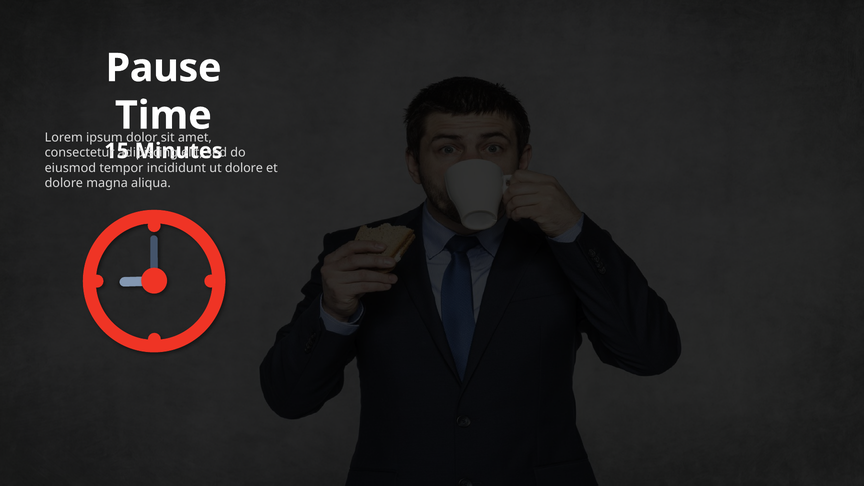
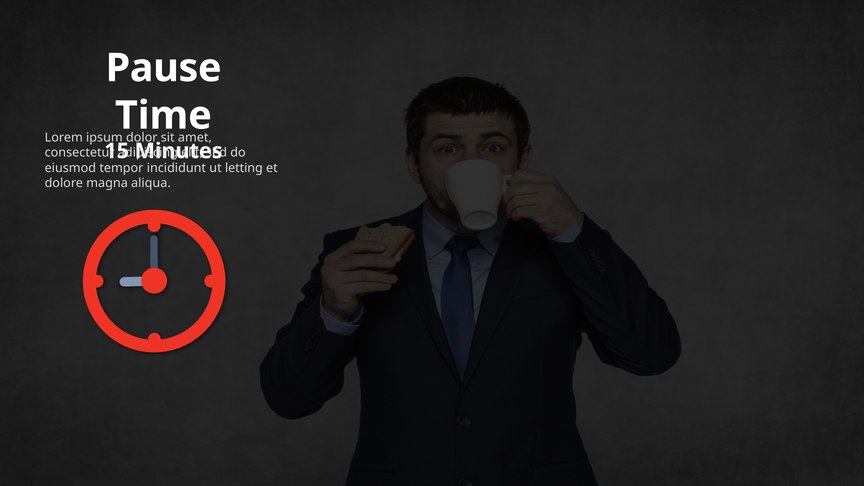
dolore: dolore -> letting (244, 168)
